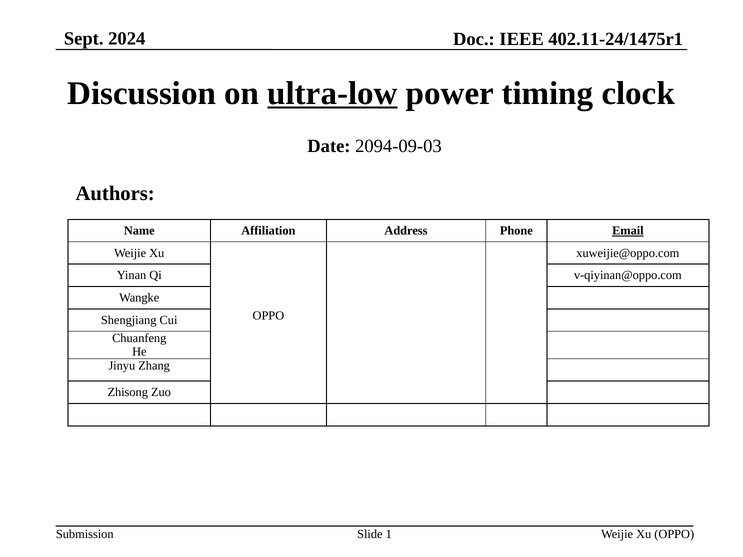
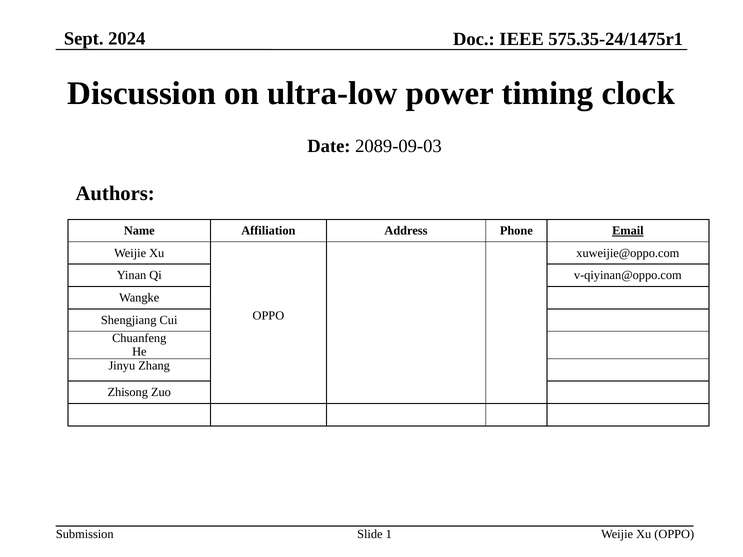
402.11-24/1475r1: 402.11-24/1475r1 -> 575.35-24/1475r1 (616, 39)
ultra-low underline: present -> none (332, 93)
2094-09-03: 2094-09-03 -> 2089-09-03 (398, 146)
